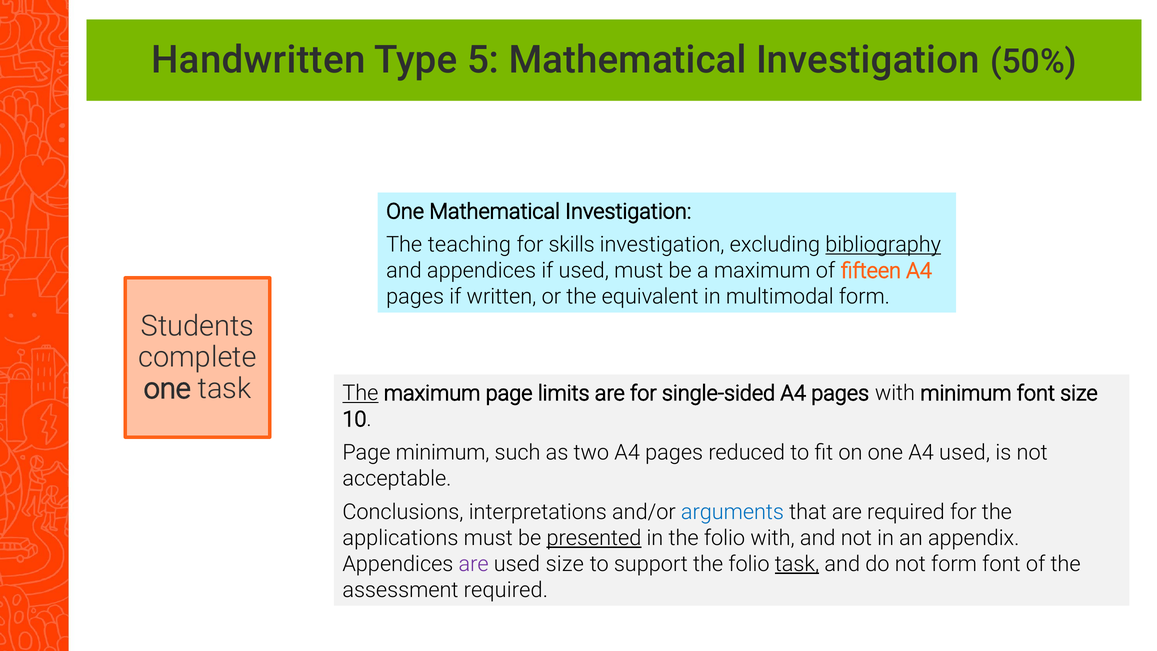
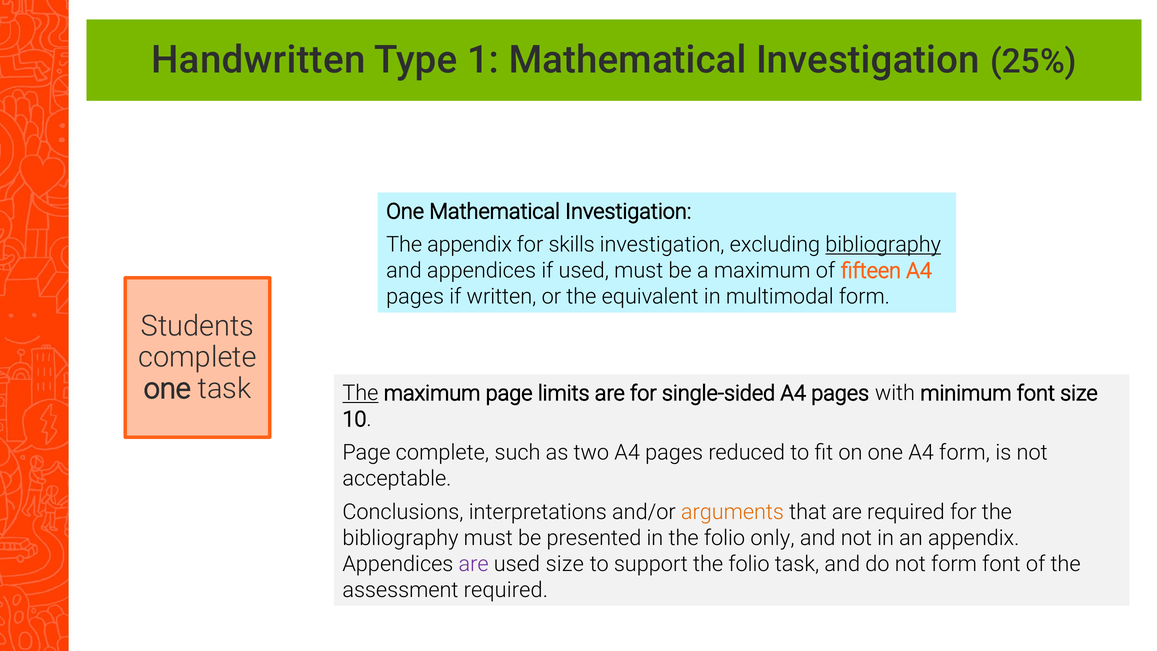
5: 5 -> 1 (483, 60)
50%: 50% -> 25% (1033, 61)
The teaching: teaching -> appendix (470, 245)
Page minimum: minimum -> complete (442, 452)
A4 used: used -> form (965, 452)
arguments colour: blue -> orange (732, 512)
applications: applications -> bibliography (400, 538)
presented underline: present -> none (594, 538)
folio with: with -> only (772, 538)
task underline: present -> none (797, 564)
